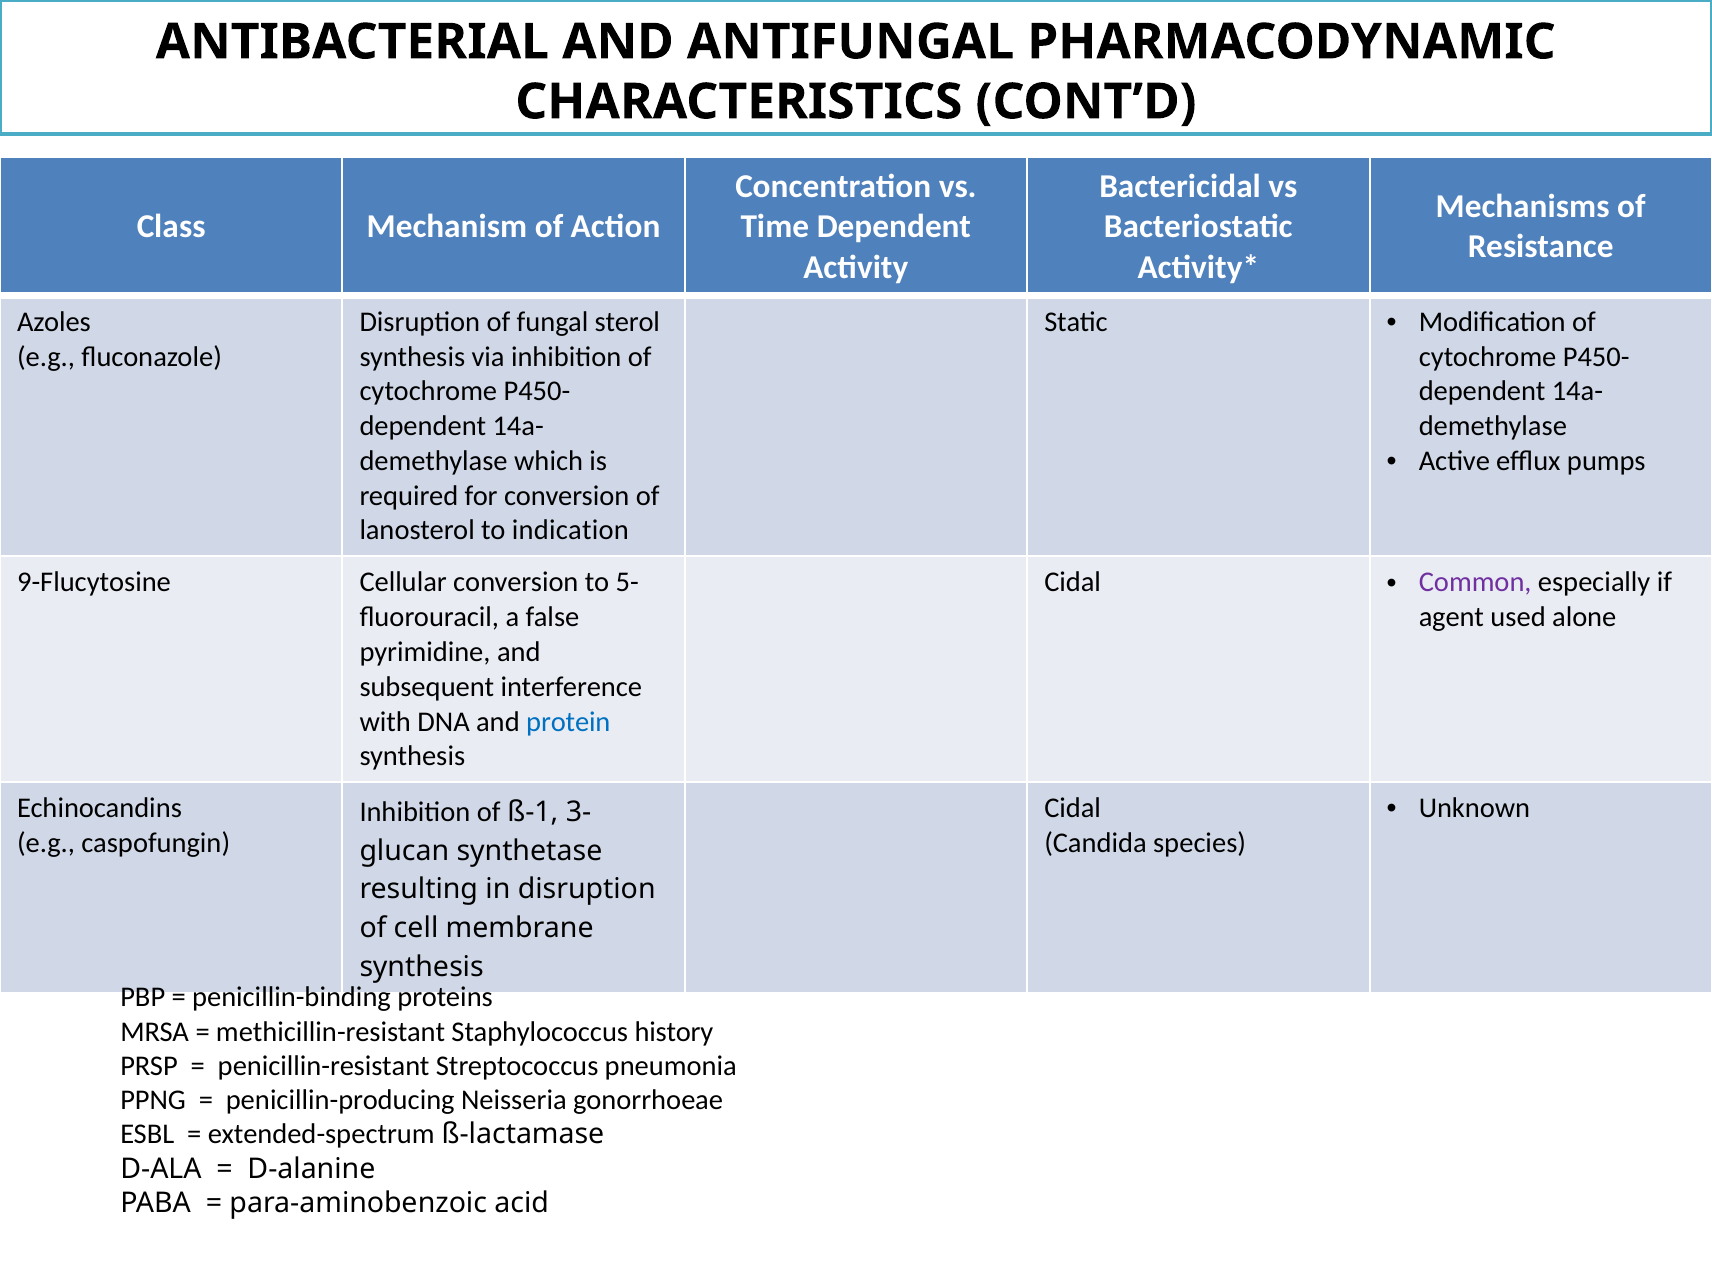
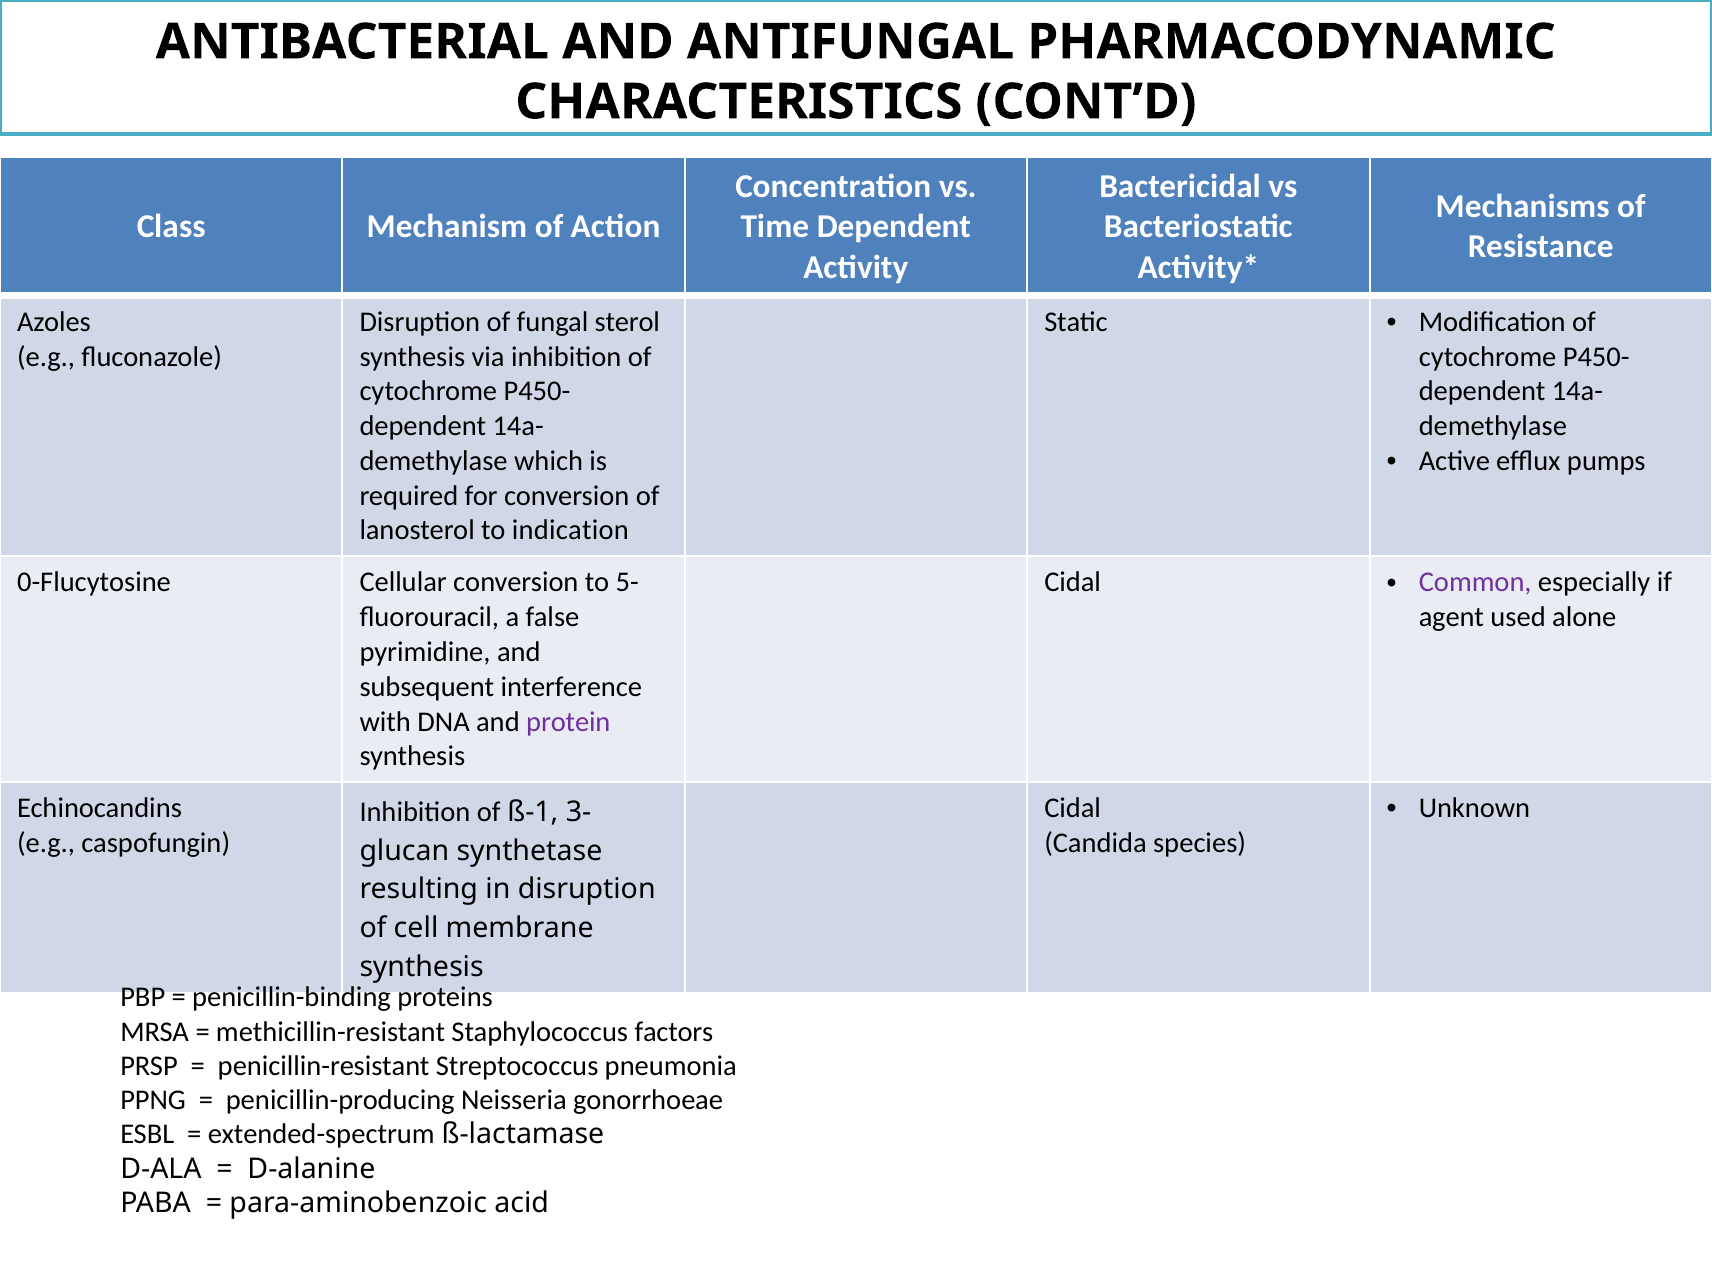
9-Flucytosine: 9-Flucytosine -> 0-Flucytosine (94, 583)
protein colour: blue -> purple (568, 722)
history: history -> factors (674, 1032)
